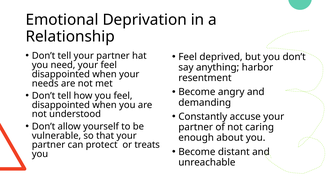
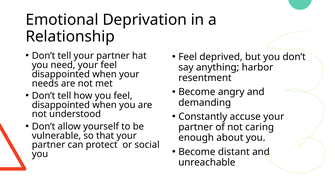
treats: treats -> social (147, 144)
